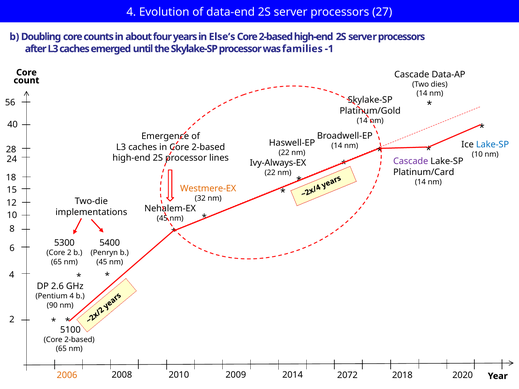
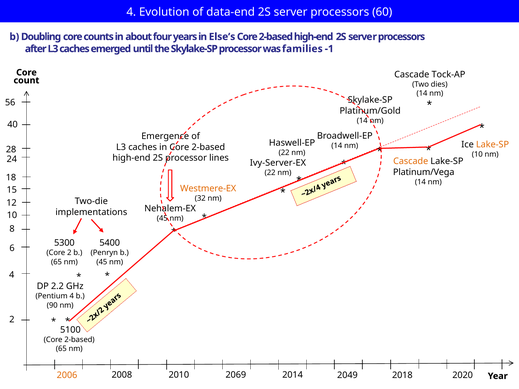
27: 27 -> 60 (382, 12)
Data-AP: Data-AP -> Tock-AP (448, 75)
Lake-SP colour: blue -> orange (492, 145)
Cascade colour: purple -> orange (411, 161)
Ivy-Always-EX: Ivy-Always-EX -> Ivy-Server-EX (278, 163)
Platinum/Card: Platinum/Card -> Platinum/Vega (424, 172)
2.6: 2.6 -> 2.2 (57, 287)
2009: 2009 -> 2069 (236, 375)
2072: 2072 -> 2049 (347, 375)
